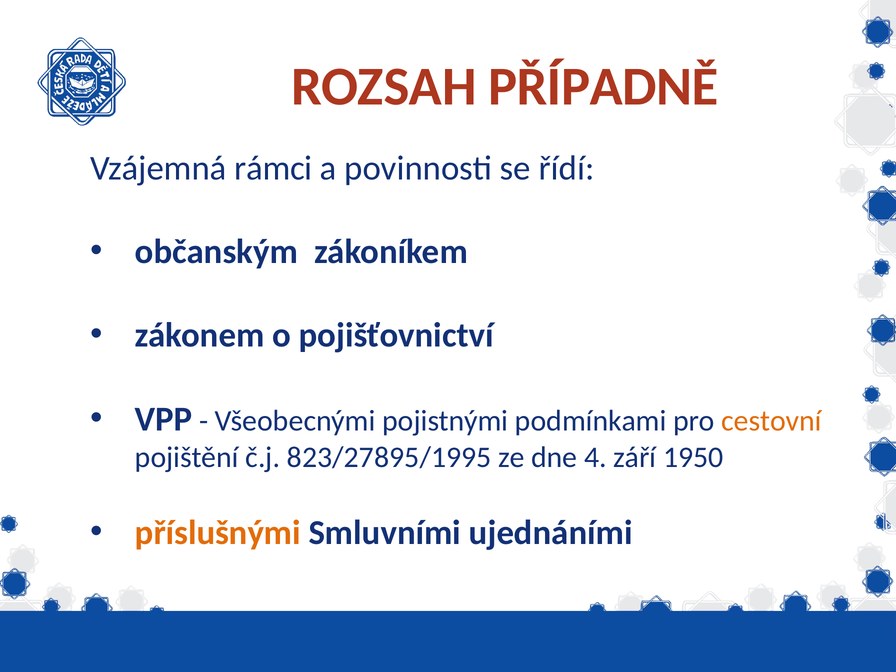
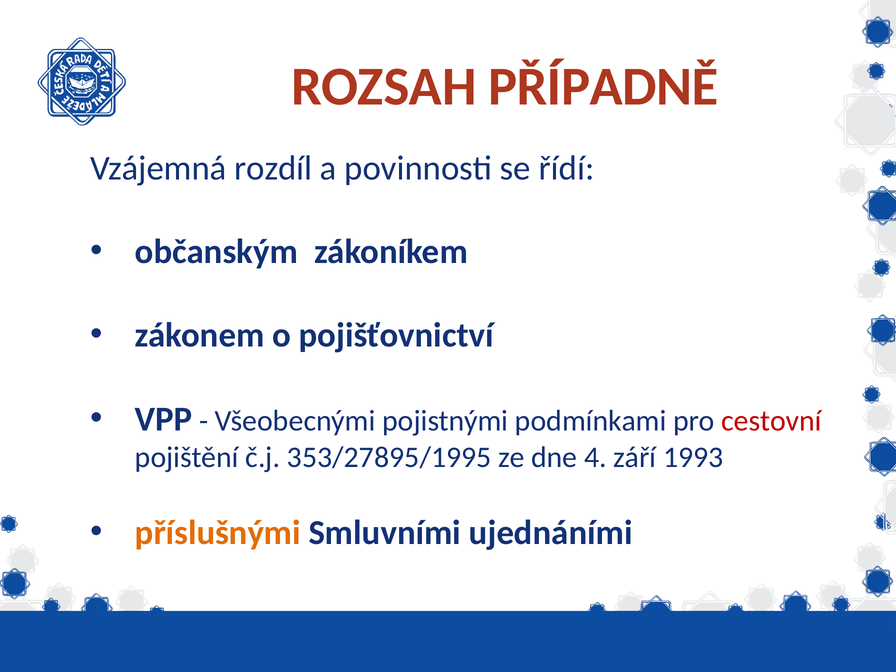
rámci: rámci -> rozdíl (273, 168)
cestovní colour: orange -> red (771, 421)
823/27895/1995: 823/27895/1995 -> 353/27895/1995 (389, 458)
1950: 1950 -> 1993 (693, 458)
